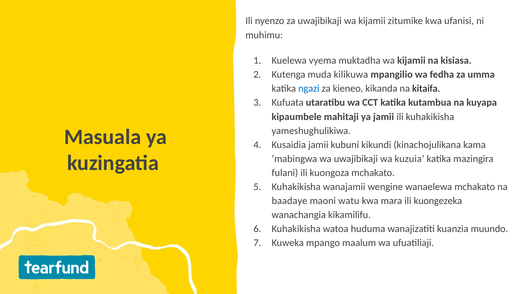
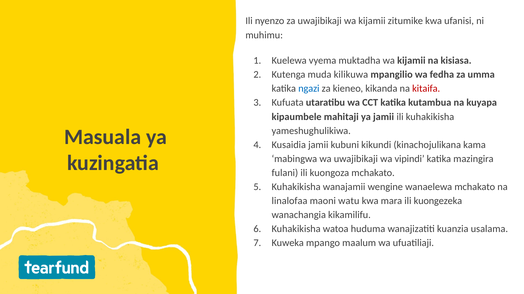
kitaifa colour: black -> red (426, 89)
kuzuia: kuzuia -> vipindi (410, 159)
baadaye: baadaye -> linalofaa (290, 201)
muundo: muundo -> usalama (489, 229)
